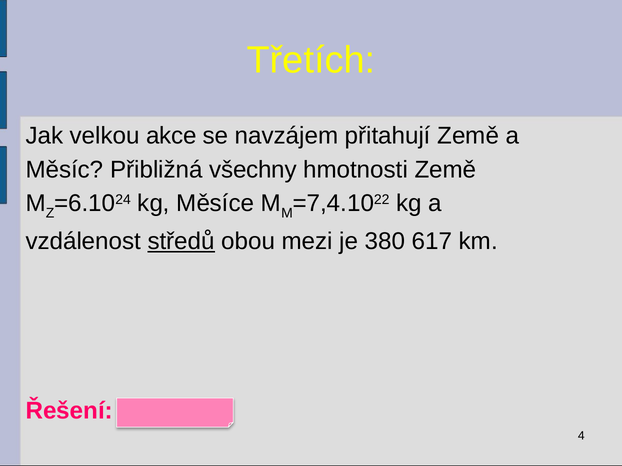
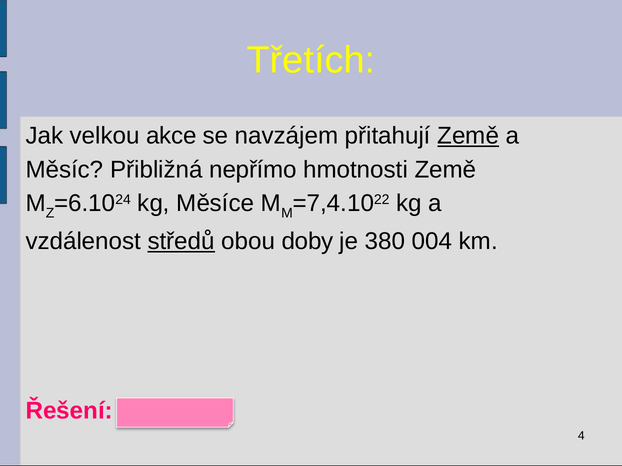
Země underline: none -> present (468, 136)
všechny: všechny -> nepřímo (253, 170)
mezi: mezi -> doby (307, 242)
617: 617 -> 004 (432, 242)
